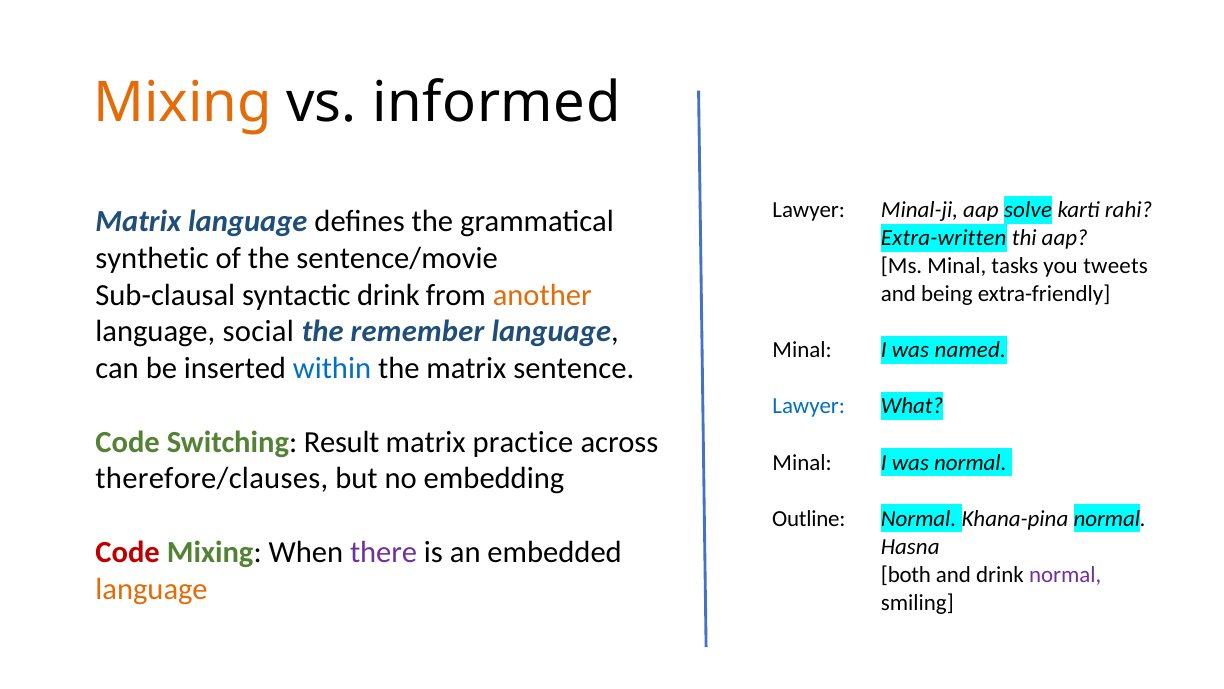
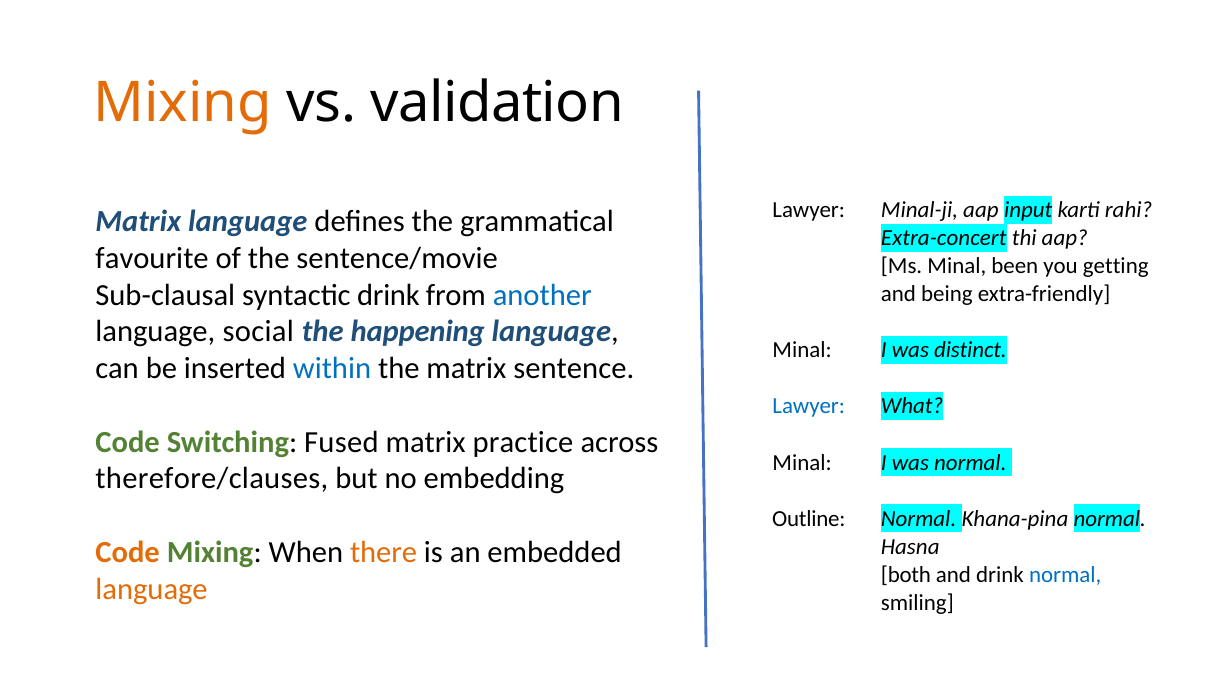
informed: informed -> validation (497, 103)
solve: solve -> input (1028, 210)
Extra-written: Extra-written -> Extra-concert (944, 238)
synthetic: synthetic -> favourite (152, 258)
tasks: tasks -> been (1015, 266)
tweets: tweets -> getting (1116, 266)
another colour: orange -> blue (542, 295)
remember: remember -> happening (418, 331)
named: named -> distinct (970, 350)
Result: Result -> Fused (341, 442)
Code colour: red -> orange (128, 552)
there colour: purple -> orange (384, 552)
normal colour: purple -> blue (1065, 574)
